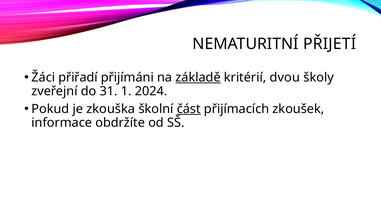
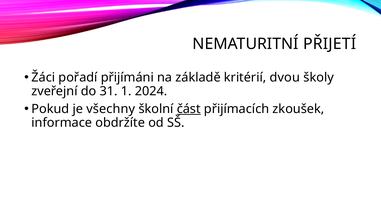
přiřadí: přiřadí -> pořadí (78, 78)
základě underline: present -> none (198, 78)
zkouška: zkouška -> všechny (111, 109)
